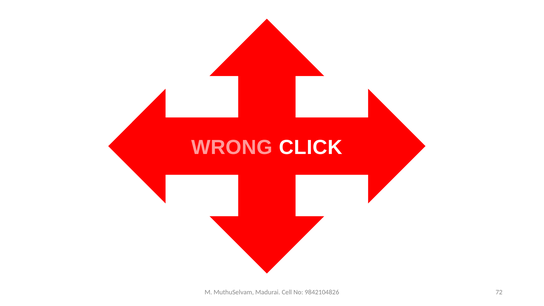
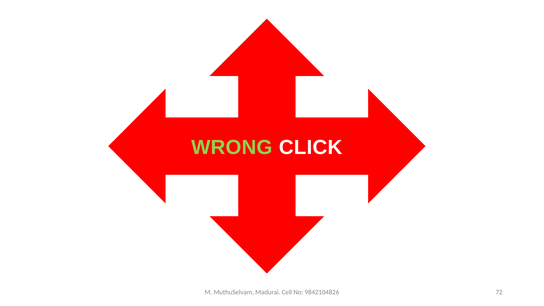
WRONG colour: pink -> light green (232, 148)
